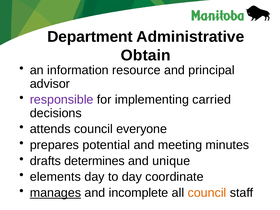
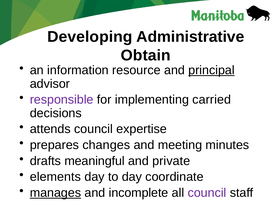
Department: Department -> Developing (90, 37)
principal underline: none -> present (211, 70)
everyone: everyone -> expertise (142, 129)
potential: potential -> changes (106, 145)
determines: determines -> meaningful (95, 161)
unique: unique -> private (171, 161)
council colour: orange -> purple (207, 193)
